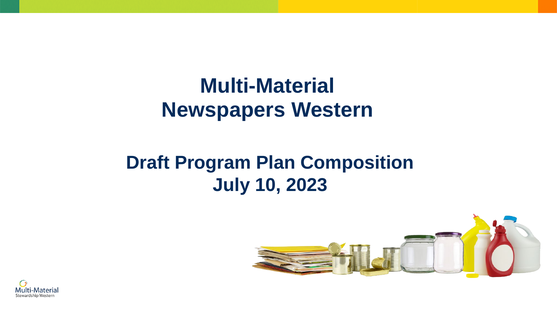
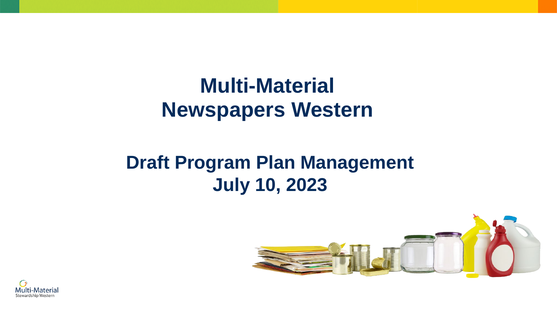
Composition: Composition -> Management (357, 163)
